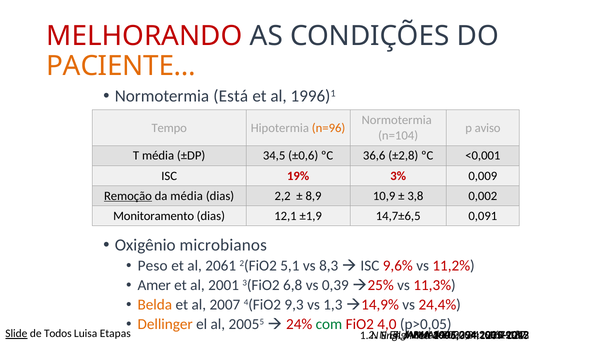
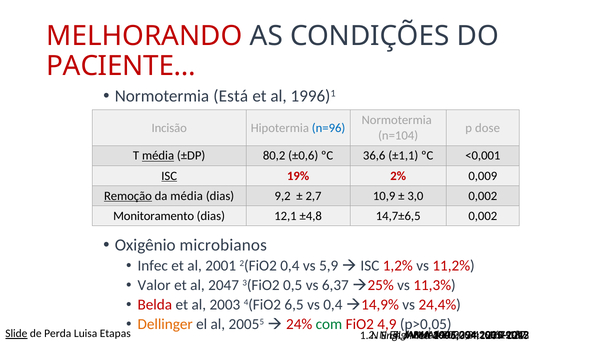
PACIENTE… colour: orange -> red (121, 66)
Tempo: Tempo -> Incisão (169, 128)
n=96 colour: orange -> blue (329, 128)
aviso: aviso -> dose (487, 128)
média underline: none -> present (158, 156)
34,5: 34,5 -> 80,2 (274, 156)
±2,8: ±2,8 -> ±1,1 (403, 156)
ISC underline: none -> present (169, 176)
3%: 3% -> 2% (398, 176)
2,2: 2,2 -> 9,2 (283, 196)
8,9: 8,9 -> 2,7 (314, 196)
3,8: 3,8 -> 3,0 (415, 196)
±1,9: ±1,9 -> ±4,8 (311, 216)
14,7±6,5 0,091: 0,091 -> 0,002 (483, 216)
Peso: Peso -> Infec (153, 266)
2061: 2061 -> 2001 (221, 266)
2(FiO2 5,1: 5,1 -> 0,4 (290, 266)
8,3: 8,3 -> 5,9 (329, 266)
9,6%: 9,6% -> 1,2% (398, 266)
Amer: Amer -> Valor (154, 285)
2001: 2001 -> 2047 (224, 285)
6,8: 6,8 -> 0,5 (293, 285)
0,39: 0,39 -> 6,37 (335, 285)
Belda colour: orange -> red (155, 305)
2007: 2007 -> 2003 (225, 305)
9,3: 9,3 -> 6,5 (294, 305)
vs 1,3: 1,3 -> 0,4 (333, 305)
4,0: 4,0 -> 4,9 (387, 324)
Todos: Todos -> Perda (58, 334)
